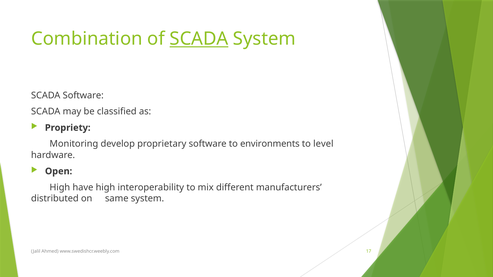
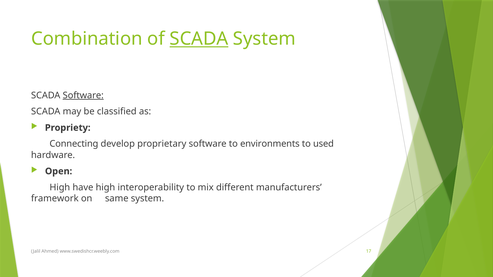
Software underline: none -> present (83, 95)
Monitoring: Monitoring -> Connecting (74, 144)
level: level -> used (323, 144)
distributed: distributed -> framework (55, 199)
